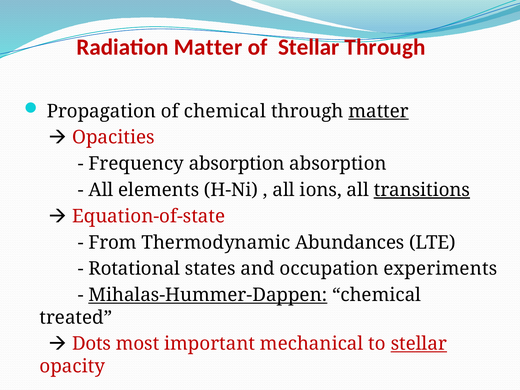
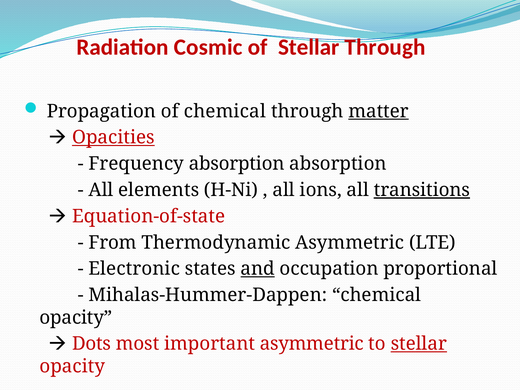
Radiation Matter: Matter -> Cosmic (208, 47)
Opacities underline: none -> present (113, 137)
Thermodynamic Abundances: Abundances -> Asymmetric (350, 242)
Rotational: Rotational -> Electronic (134, 269)
and underline: none -> present (258, 269)
experiments: experiments -> proportional (440, 269)
Mihalas-Hummer-Dappen underline: present -> none (208, 295)
treated: treated -> opacity (76, 318)
important mechanical: mechanical -> asymmetric (312, 344)
